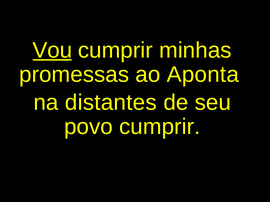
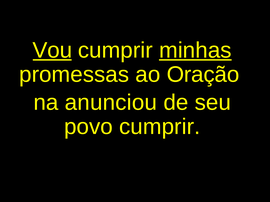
minhas underline: none -> present (195, 50)
Aponta: Aponta -> Oração (203, 75)
distantes: distantes -> anunciou (111, 103)
